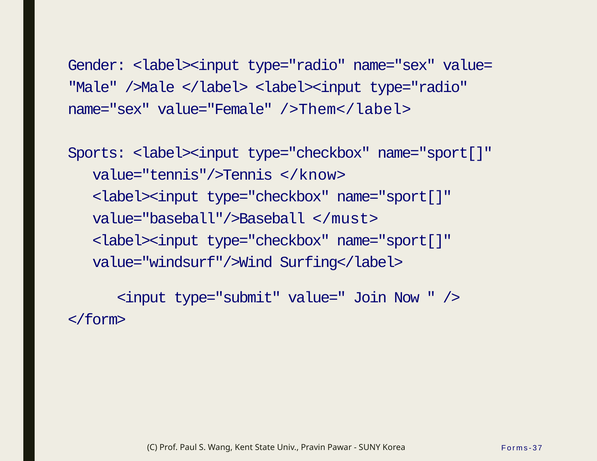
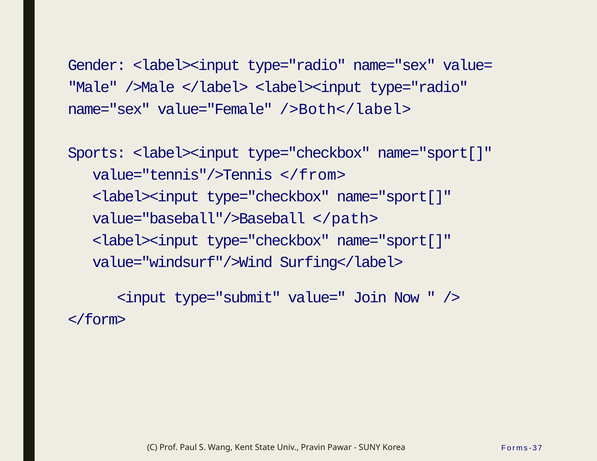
/>Them</label>: />Them</label> -> />Both</label> (345, 109)
</know>: </know> -> </from> (313, 175)
</must>: </must> -> </path> (345, 219)
